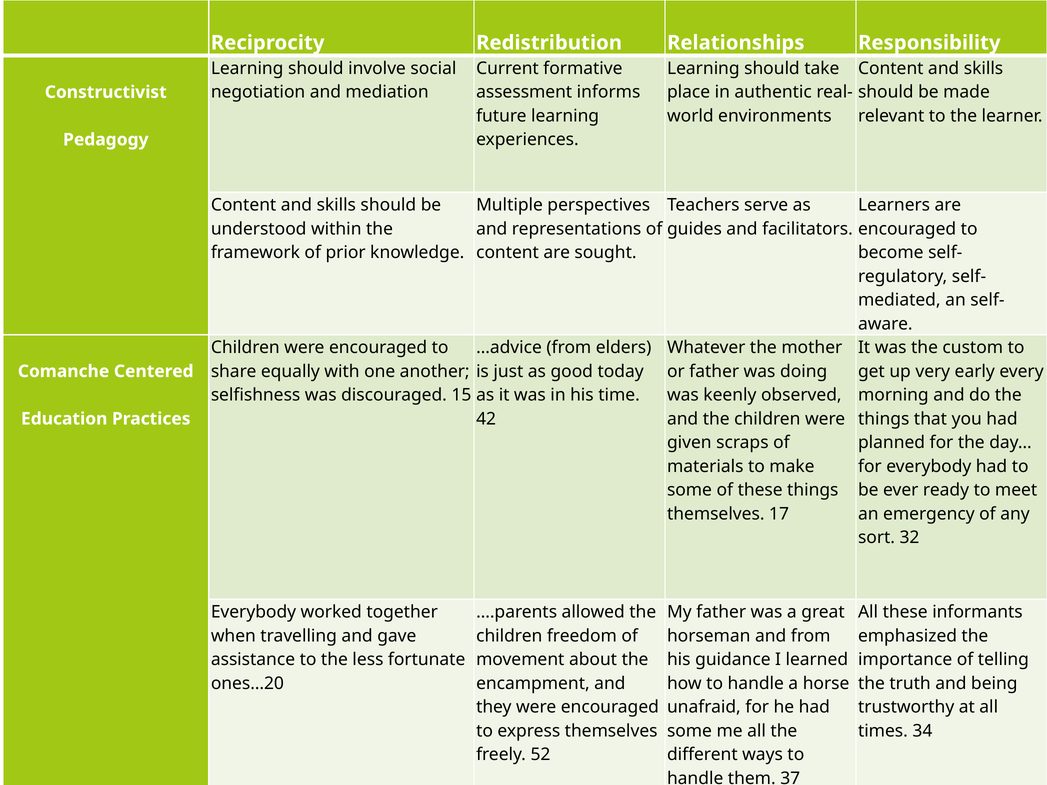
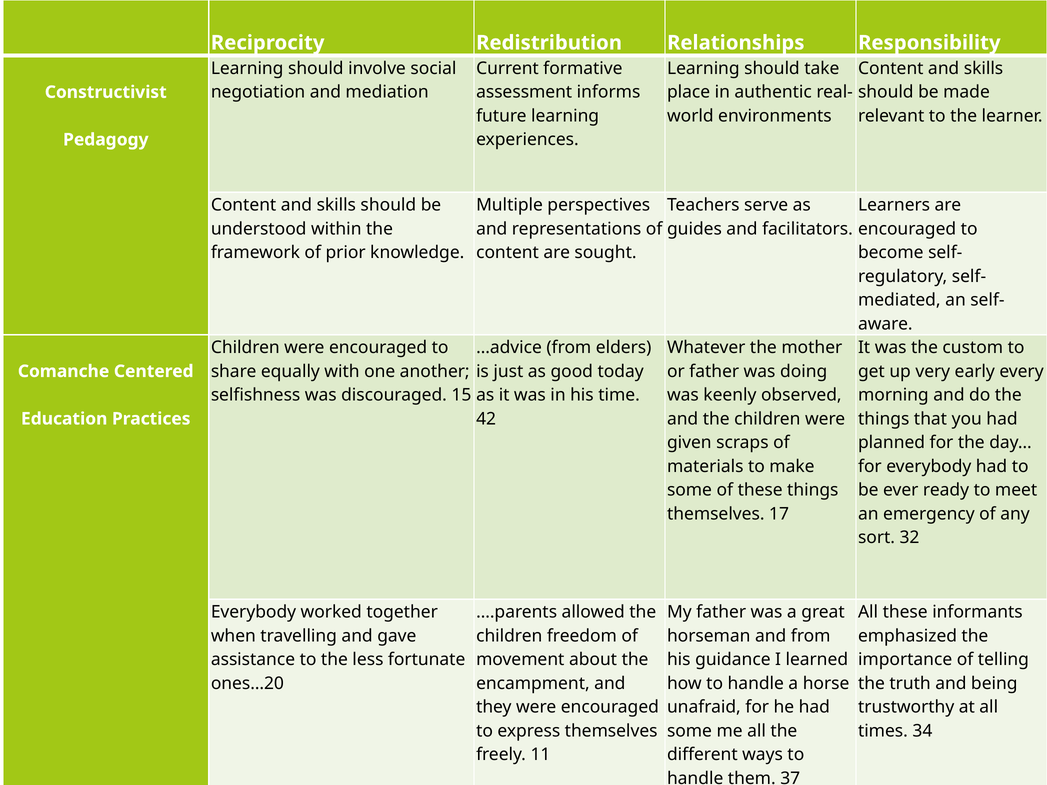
52: 52 -> 11 (540, 755)
